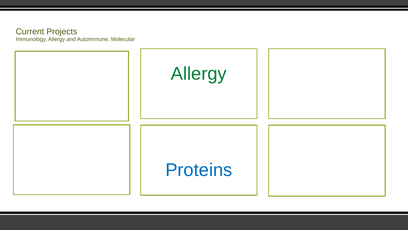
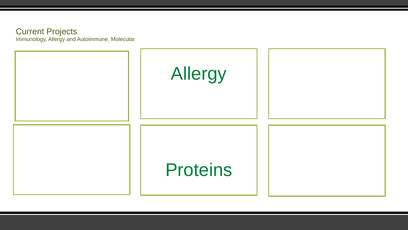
Proteins colour: blue -> green (199, 170)
